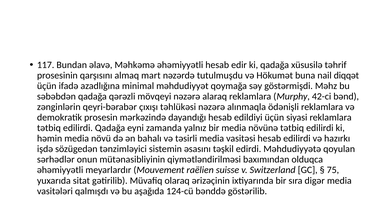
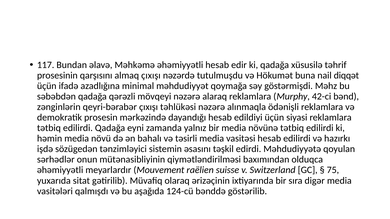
almaq mart: mart -> çıxışı (151, 76)
